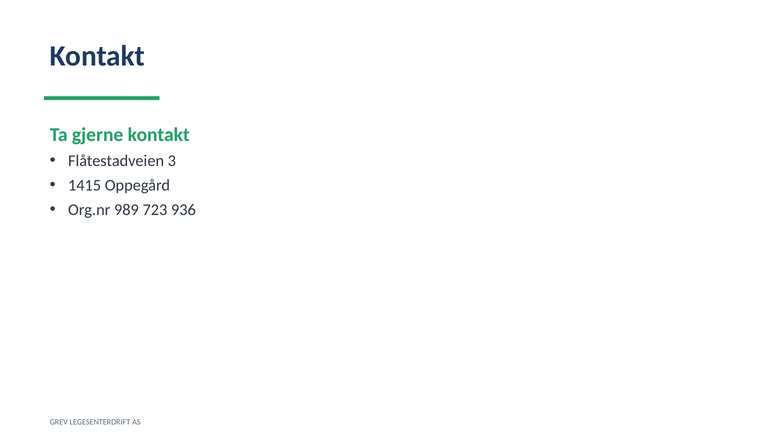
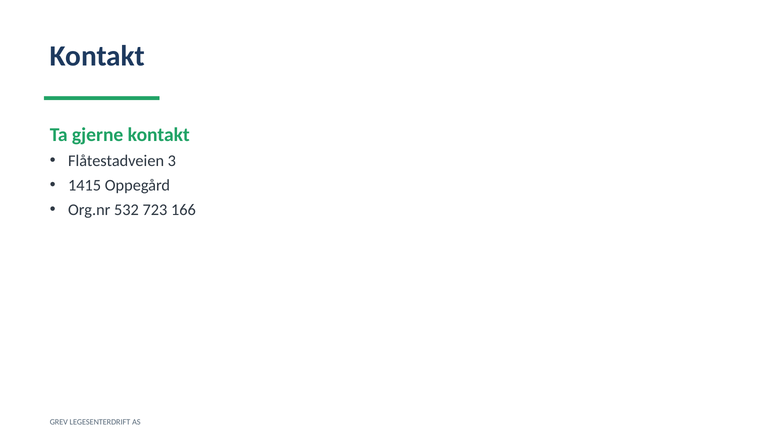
989: 989 -> 532 (126, 210)
936: 936 -> 166 (183, 210)
